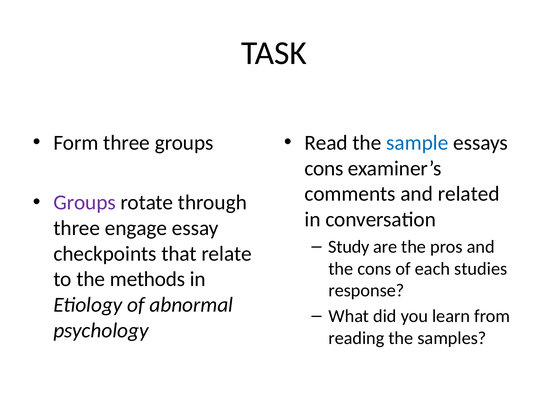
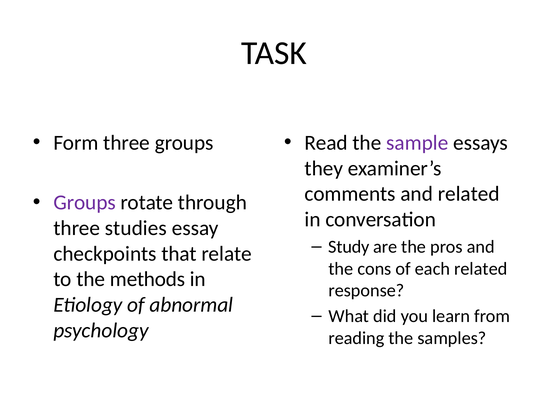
sample colour: blue -> purple (417, 143)
cons: cons -> they (324, 168)
engage: engage -> studies (136, 228)
each studies: studies -> related (481, 269)
